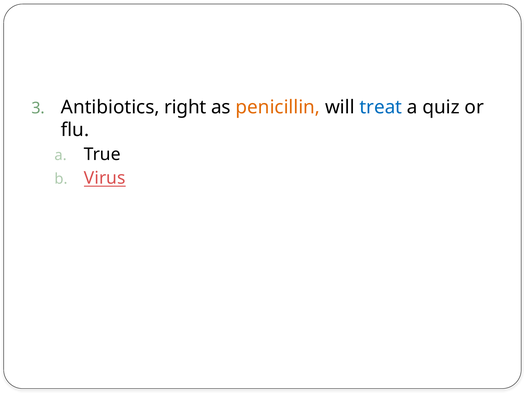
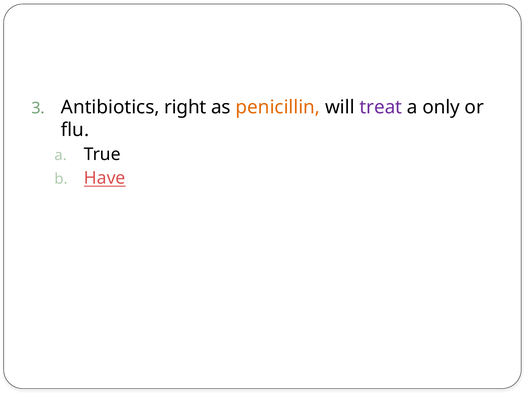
treat colour: blue -> purple (381, 107)
quiz: quiz -> only (441, 107)
Virus: Virus -> Have (105, 178)
